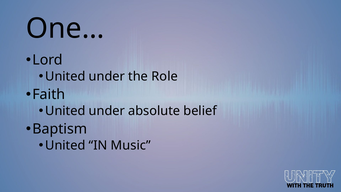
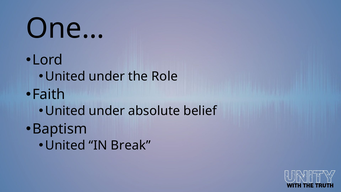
Music: Music -> Break (131, 145)
